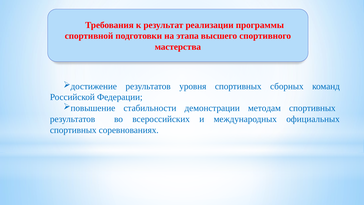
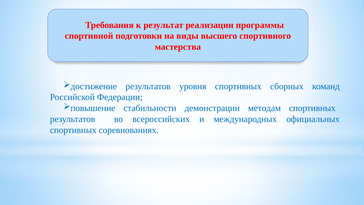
этапа: этапа -> виды (187, 36)
